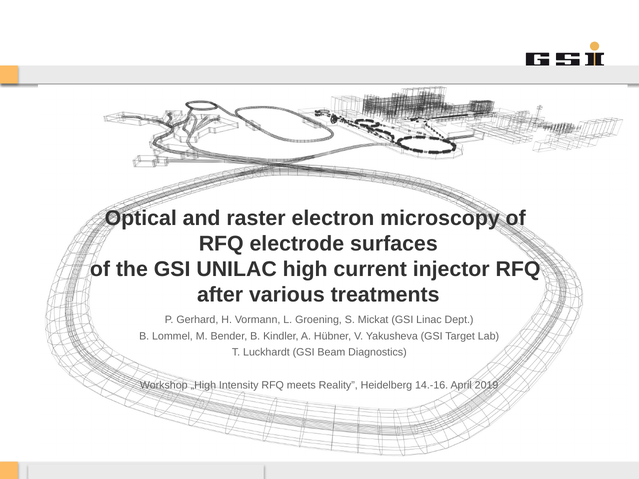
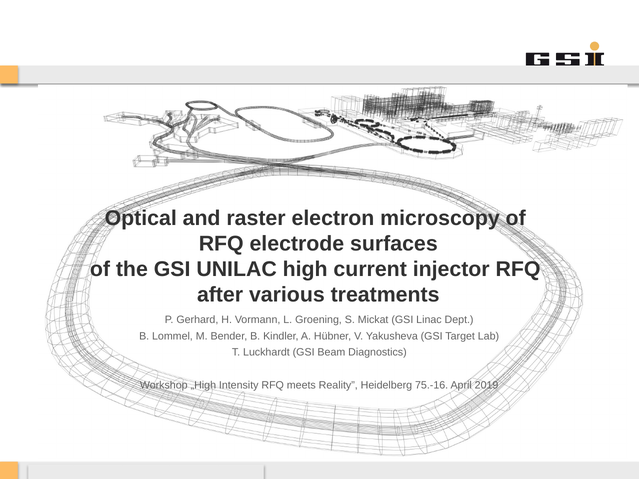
14.-16: 14.-16 -> 75.-16 (432, 385)
